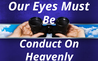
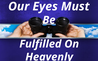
Conduct: Conduct -> Fulfilled (40, 44)
